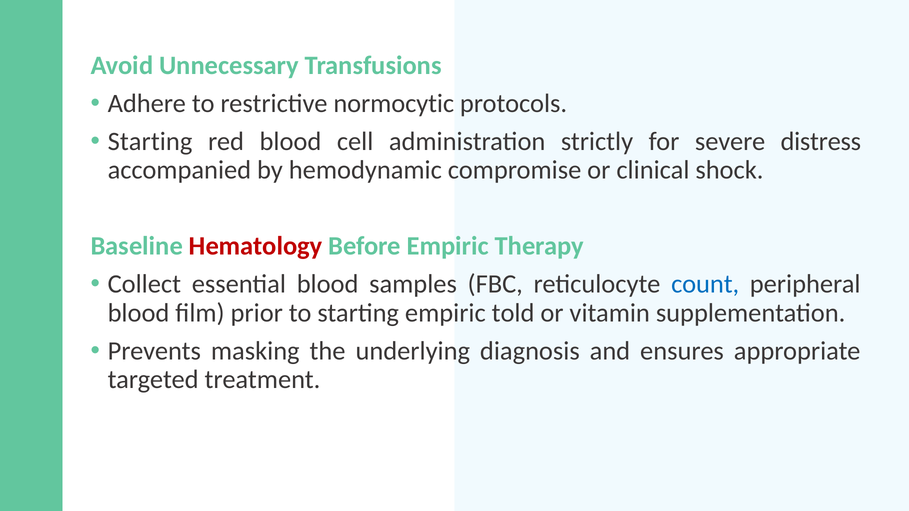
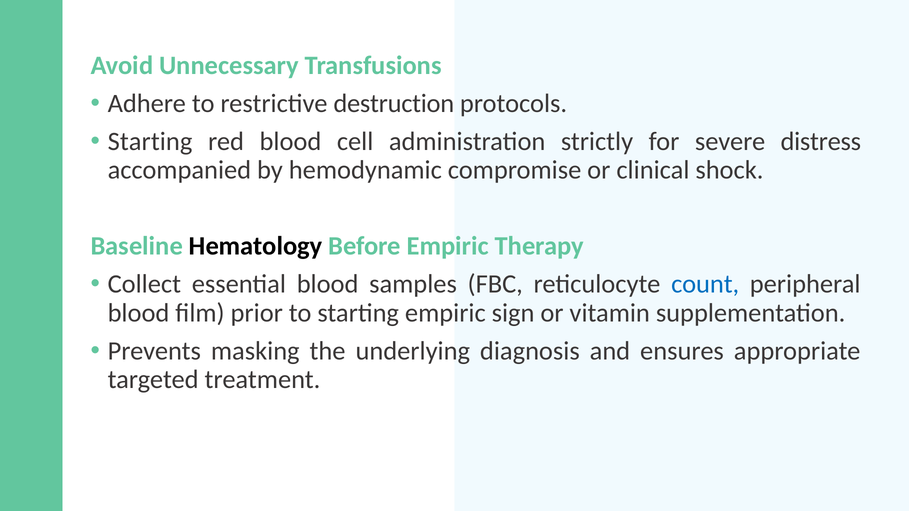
normocytic: normocytic -> destruction (394, 104)
Hematology colour: red -> black (256, 246)
told: told -> sign (513, 313)
